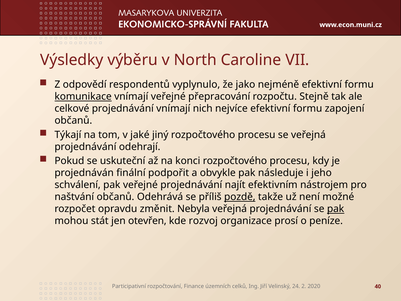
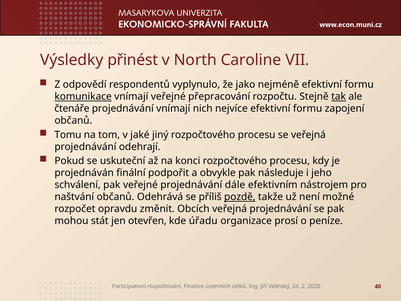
výběru: výběru -> přinést (133, 60)
tak underline: none -> present (339, 97)
celkové: celkové -> čtenáře (72, 109)
Týkají: Týkají -> Tomu (68, 135)
najít: najít -> dále (235, 185)
Nebyla: Nebyla -> Obcích (193, 209)
pak underline: present -> none (336, 209)
rozvoj: rozvoj -> úřadu (203, 221)
